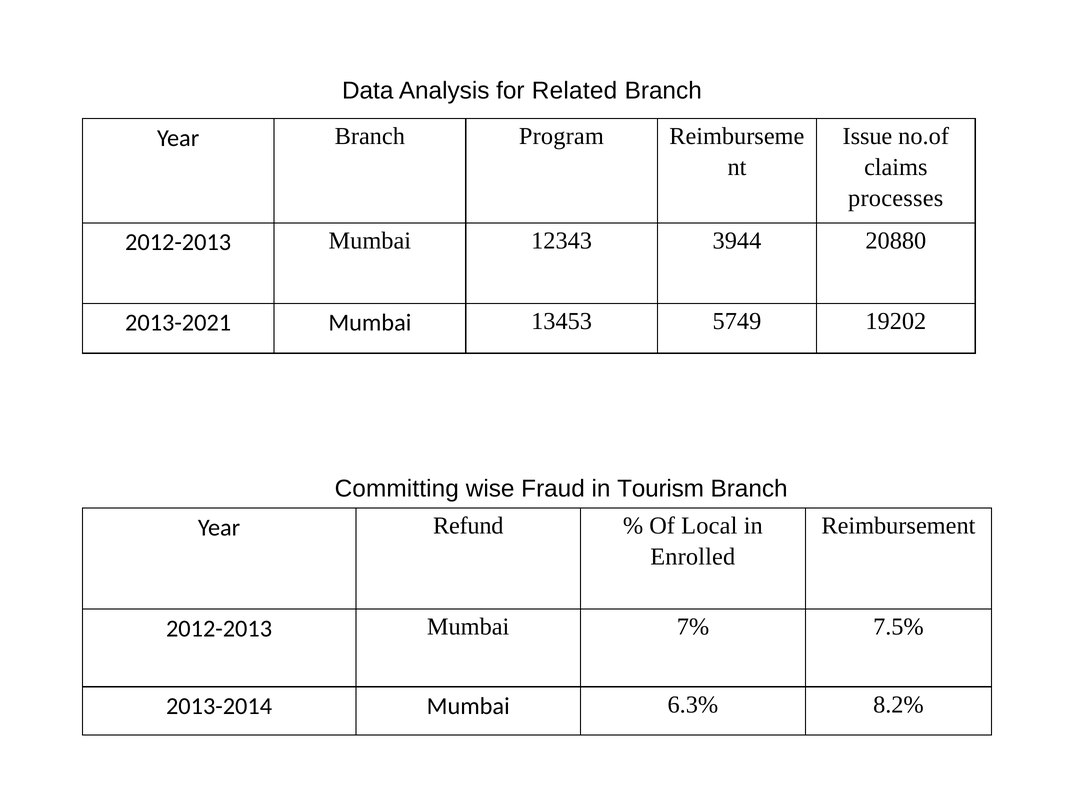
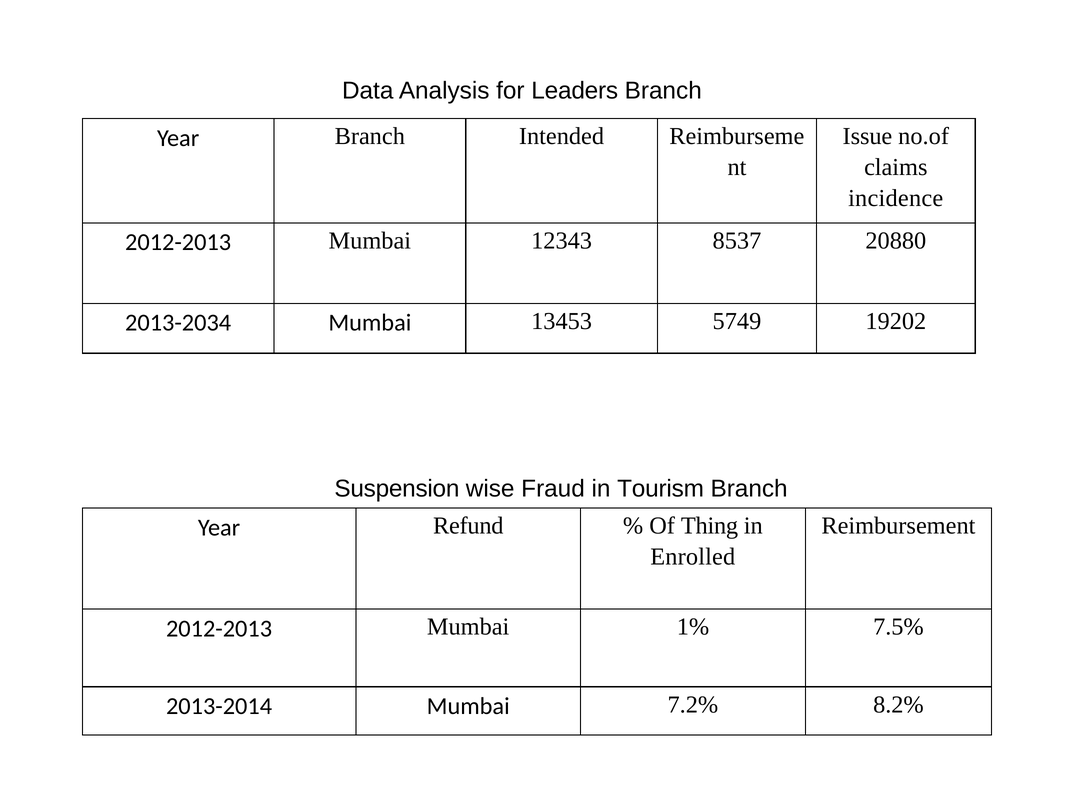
Related: Related -> Leaders (575, 91)
Program: Program -> Intended (562, 136)
processes: processes -> incidence (896, 198)
3944: 3944 -> 8537 (737, 241)
2013-2021: 2013-2021 -> 2013-2034 (178, 323)
Committing: Committing -> Suspension (397, 489)
Local: Local -> Thing (710, 526)
7%: 7% -> 1% (693, 627)
6.3%: 6.3% -> 7.2% (693, 705)
